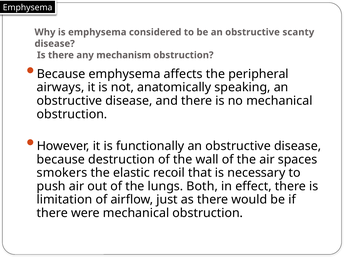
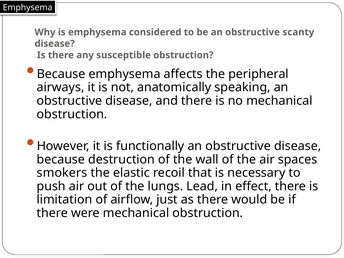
mechanism: mechanism -> susceptible (124, 55)
Both: Both -> Lead (202, 186)
